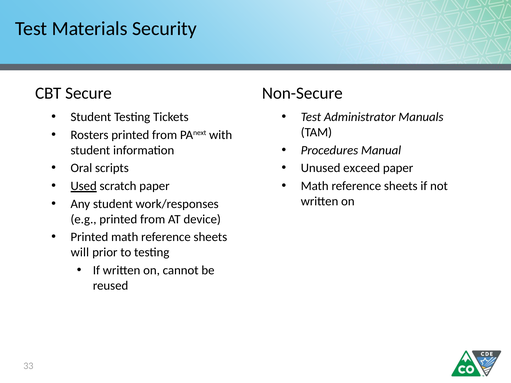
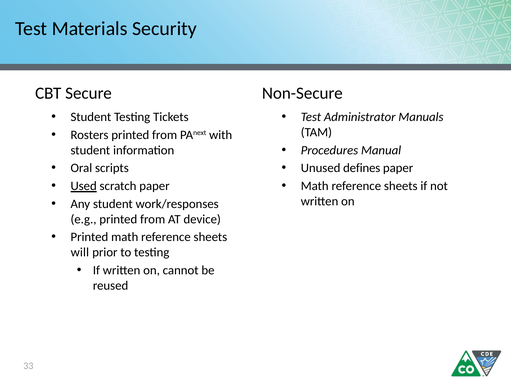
exceed: exceed -> defines (362, 168)
